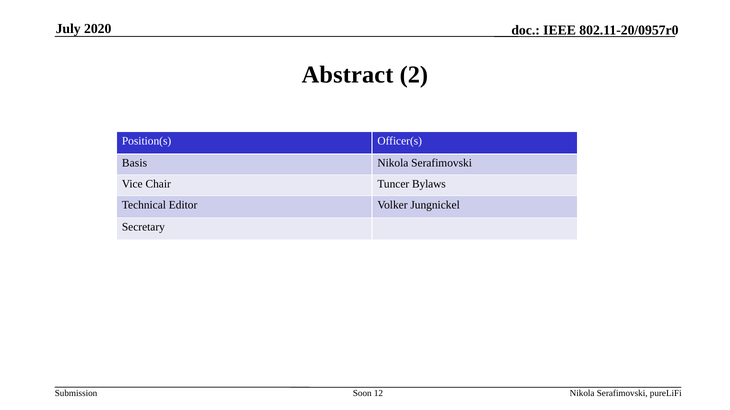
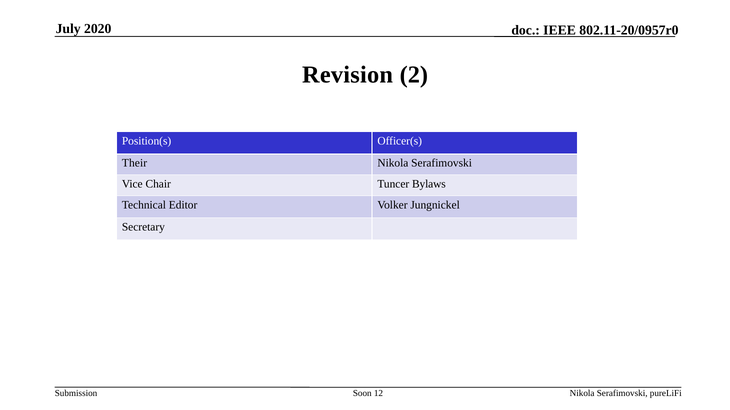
Abstract: Abstract -> Revision (348, 75)
Basis: Basis -> Their (135, 163)
